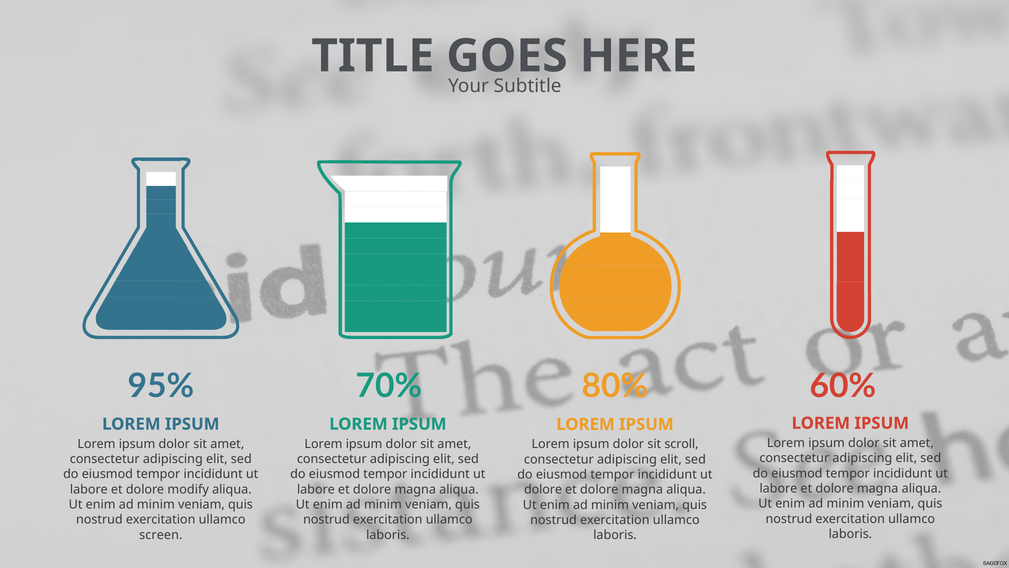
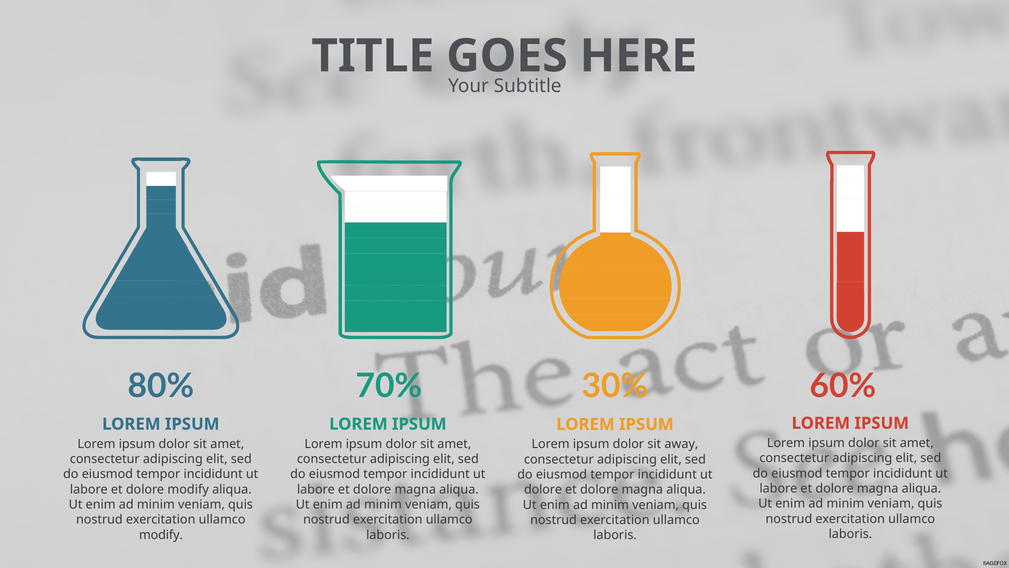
95%: 95% -> 80% (161, 386)
80%: 80% -> 30% (615, 386)
scroll: scroll -> away (681, 444)
screen: screen -> modify (161, 534)
